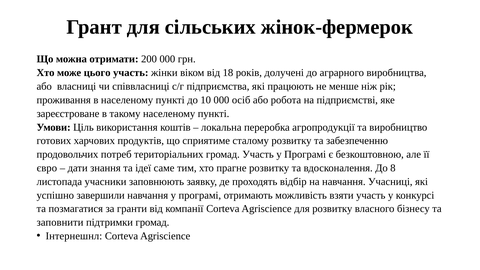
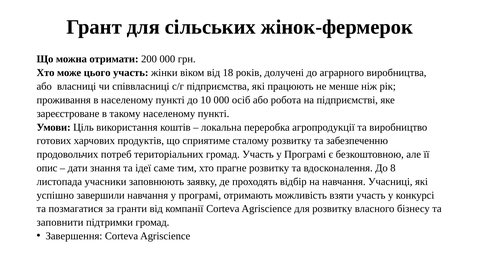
євро: євро -> опис (47, 168)
Інтернешнл: Інтернешнл -> Завершення (74, 236)
